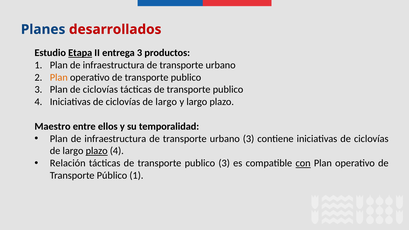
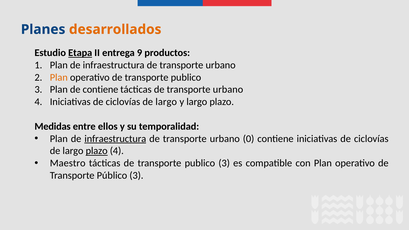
desarrollados colour: red -> orange (115, 29)
entrega 3: 3 -> 9 (140, 53)
Plan de ciclovías: ciclovías -> contiene (100, 90)
publico: publico -> urbano (228, 90)
Maestro: Maestro -> Medidas (53, 126)
infraestructura underline: none -> present (115, 139)
urbano 3: 3 -> 0 (249, 139)
Relación: Relación -> Maestro (68, 163)
con underline: present -> none (303, 163)
Público 1: 1 -> 3 (136, 176)
